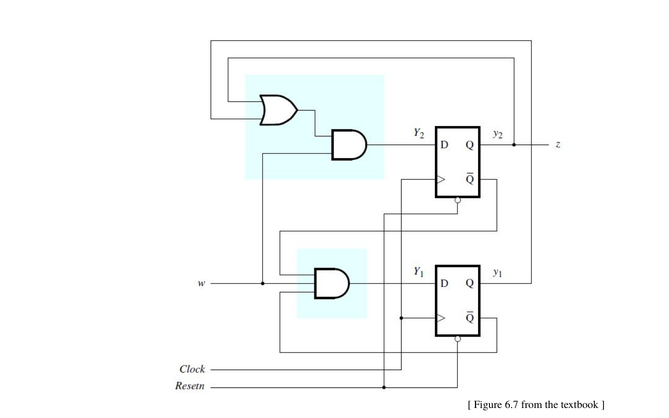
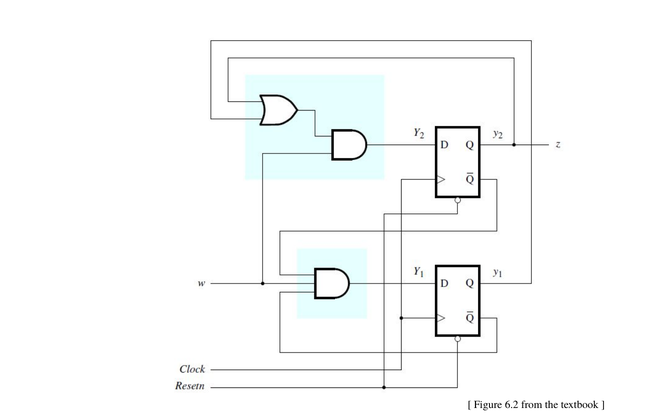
6.7: 6.7 -> 6.2 (512, 405)
